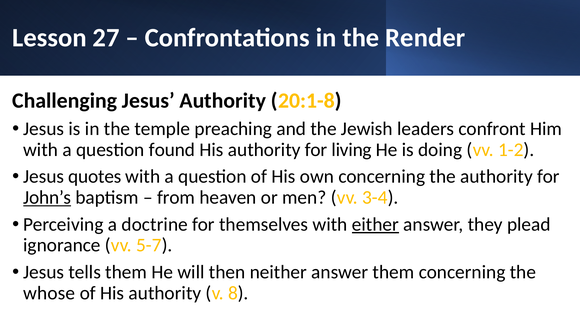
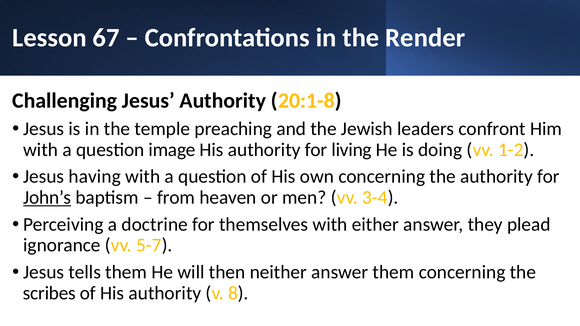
27: 27 -> 67 (106, 38)
found: found -> image (172, 150)
quotes: quotes -> having (95, 177)
either underline: present -> none (375, 225)
whose: whose -> scribes (49, 293)
